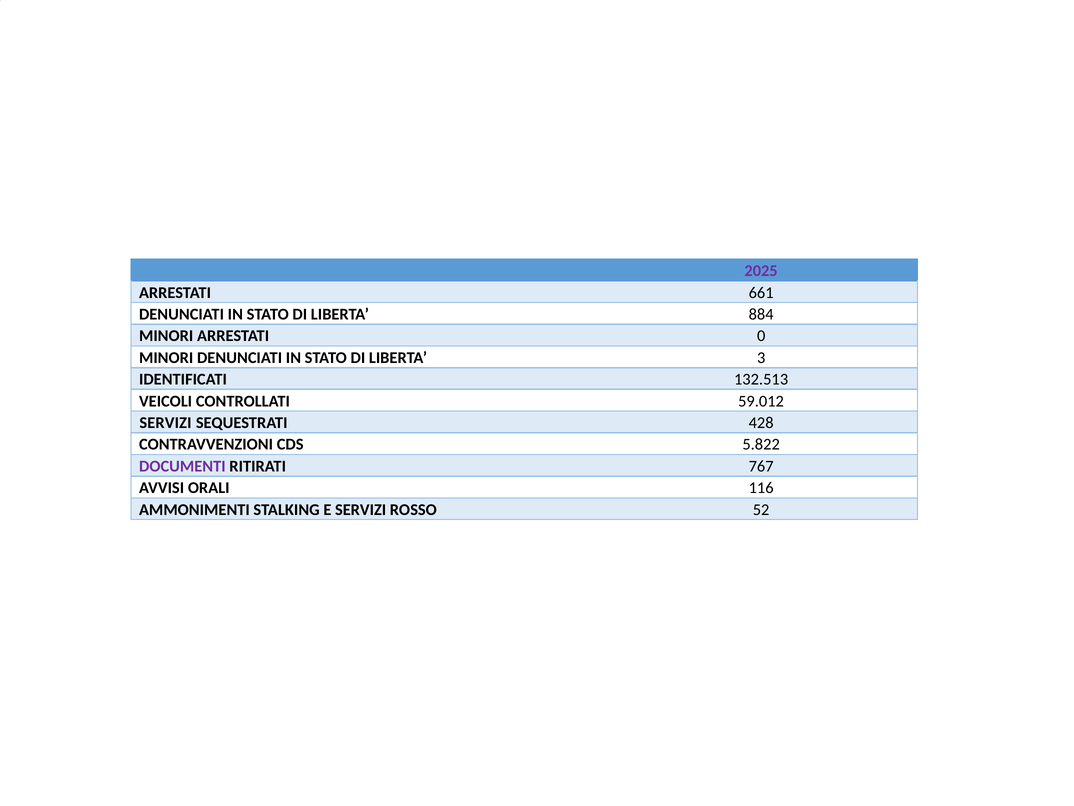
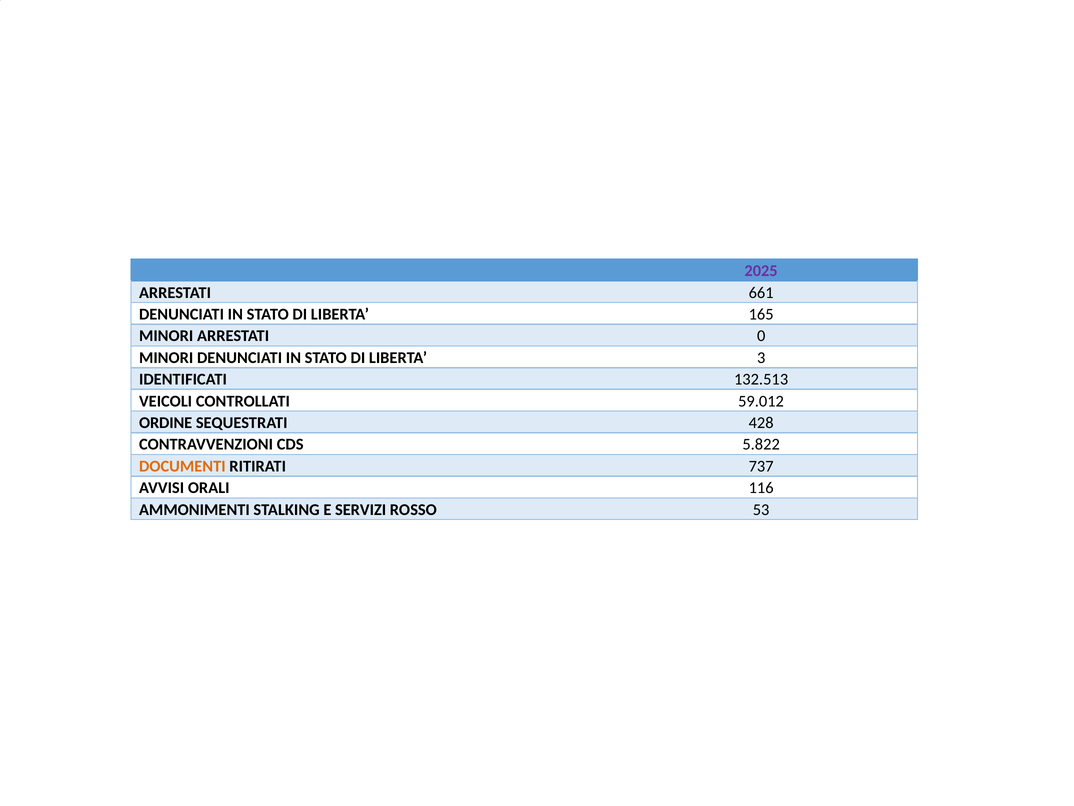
884: 884 -> 165 (761, 314)
SERVIZI: SERVIZI -> ORDINE (166, 423)
DOCUMENTI colour: purple -> orange (182, 466)
767: 767 -> 737 (761, 466)
52: 52 -> 53 (761, 509)
